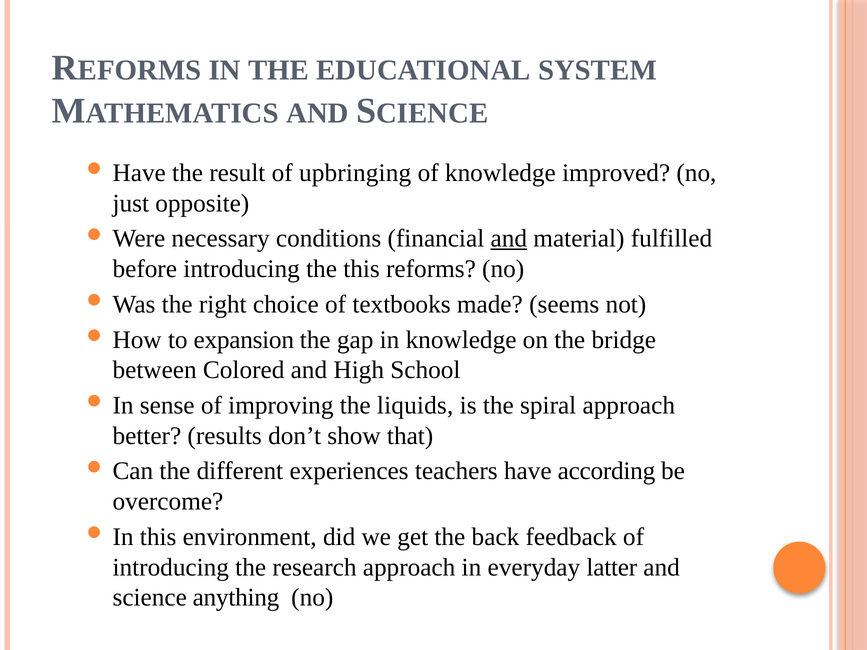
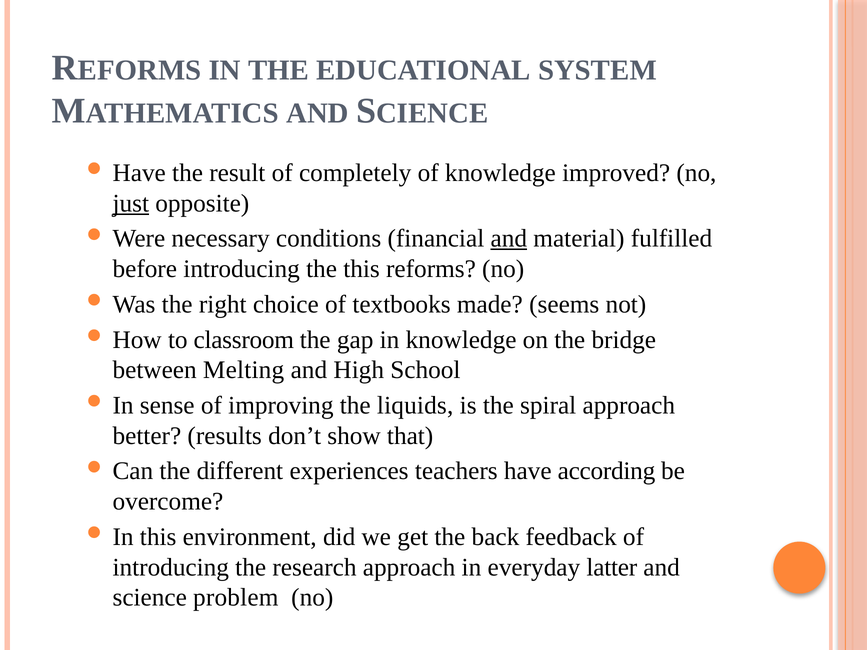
upbringing: upbringing -> completely (355, 173)
just underline: none -> present (131, 203)
expansion: expansion -> classroom (244, 340)
Colored: Colored -> Melting (244, 370)
anything: anything -> problem (236, 598)
